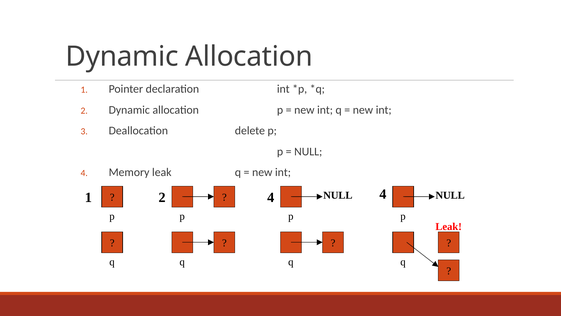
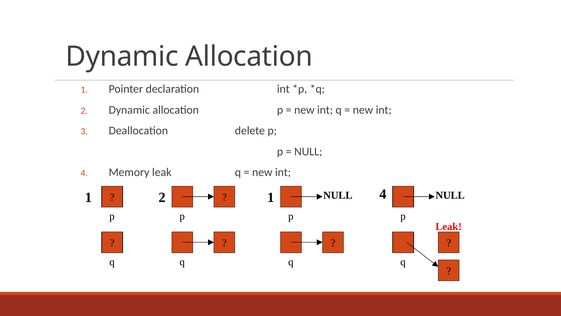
2 4: 4 -> 1 (271, 197)
